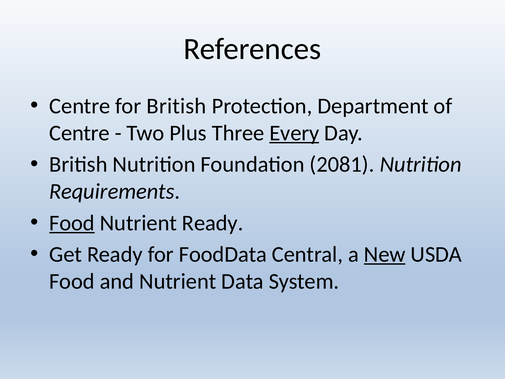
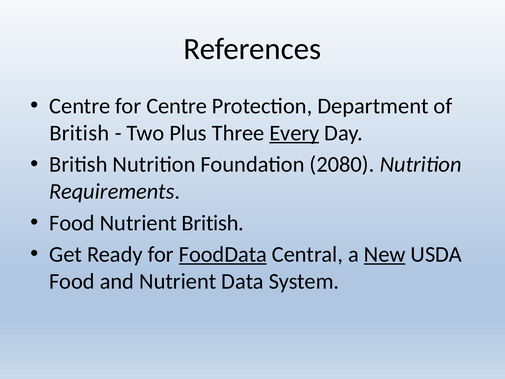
for British: British -> Centre (177, 106)
Centre: Centre -> British (79, 133)
2081: 2081 -> 2080 (342, 164)
Food underline: present -> none (72, 223)
Nutrient Ready: Ready -> British (213, 223)
FoodData underline: none -> present (223, 254)
